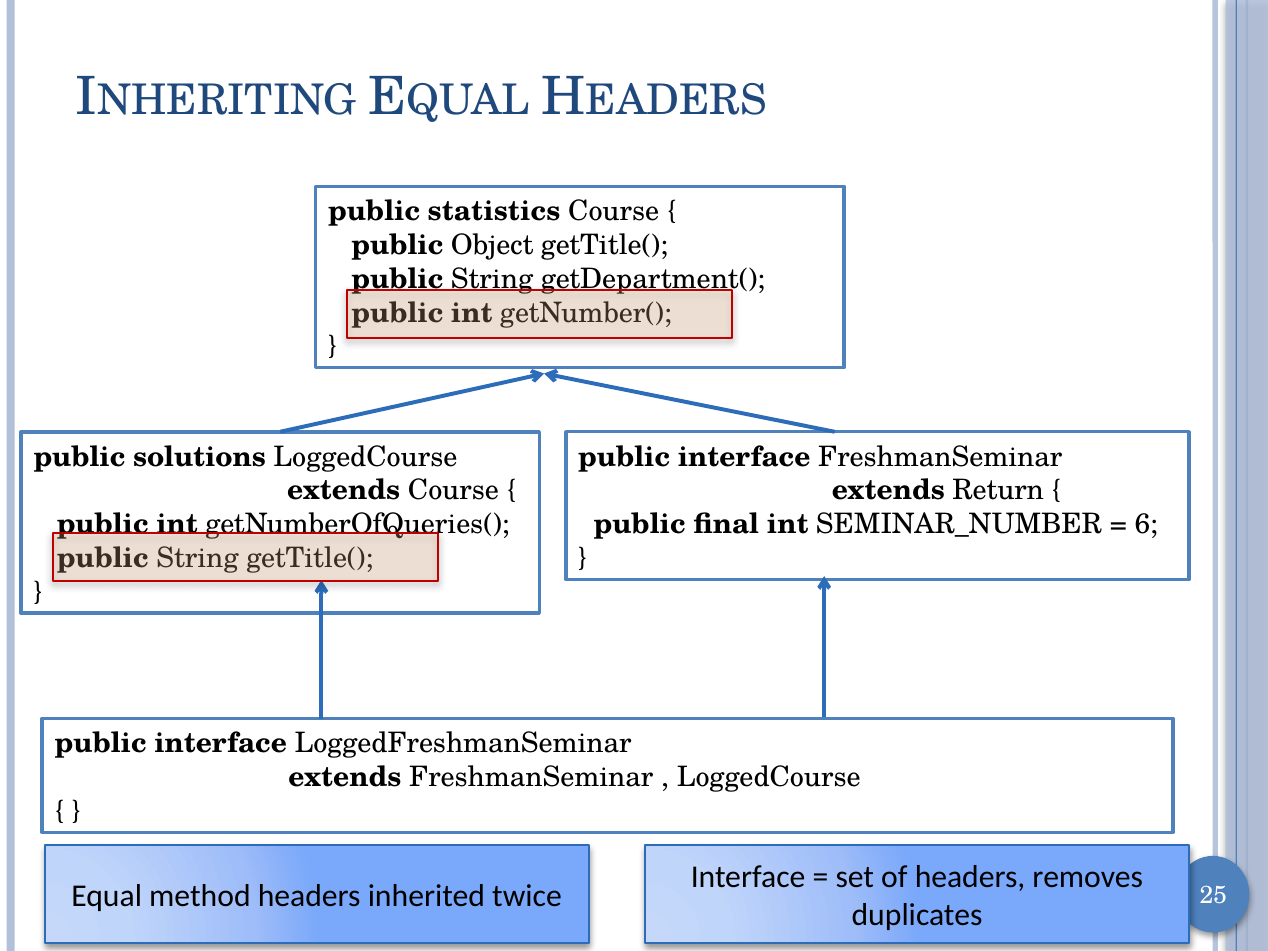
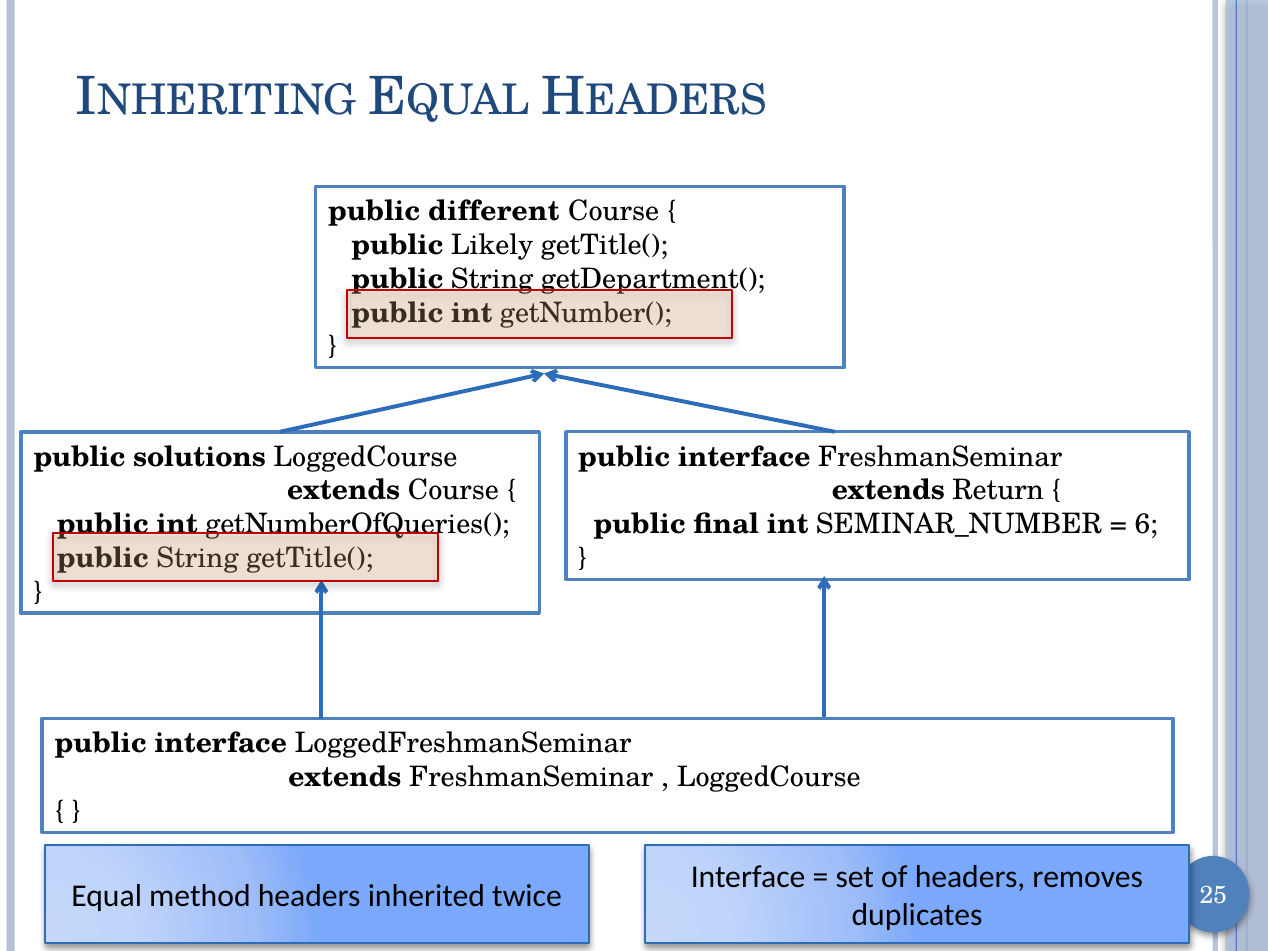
statistics: statistics -> different (494, 211)
Object: Object -> Likely (492, 245)
